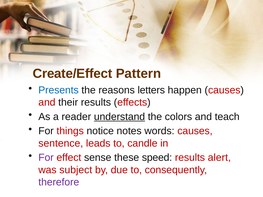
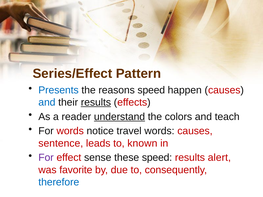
Create/Effect: Create/Effect -> Series/Effect (72, 74)
reasons letters: letters -> speed (151, 90)
and colour: red -> blue (47, 102)
results underline: none -> present (96, 102)
For things: things -> words (70, 131)
notes: notes -> travel (129, 131)
candle: candle -> known (142, 143)
subject: subject -> favorite (76, 170)
therefore colour: purple -> blue (59, 182)
